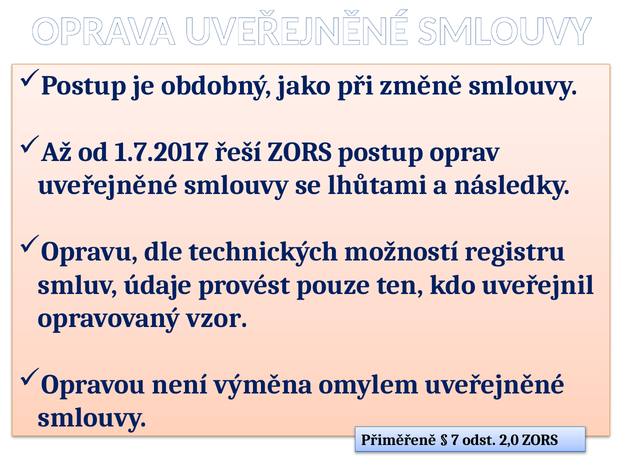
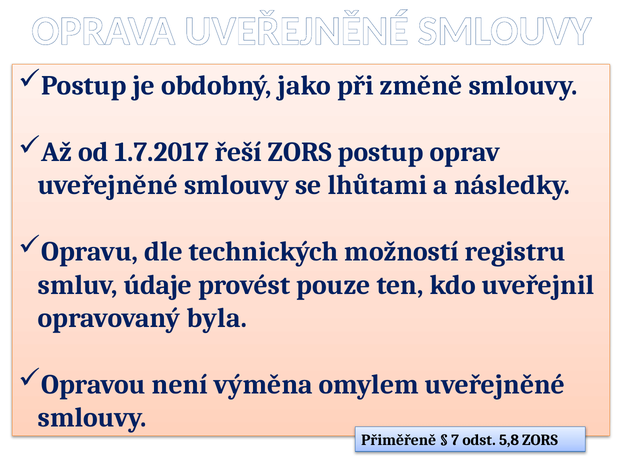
vzor: vzor -> byla (217, 318)
2,0: 2,0 -> 5,8 (509, 440)
